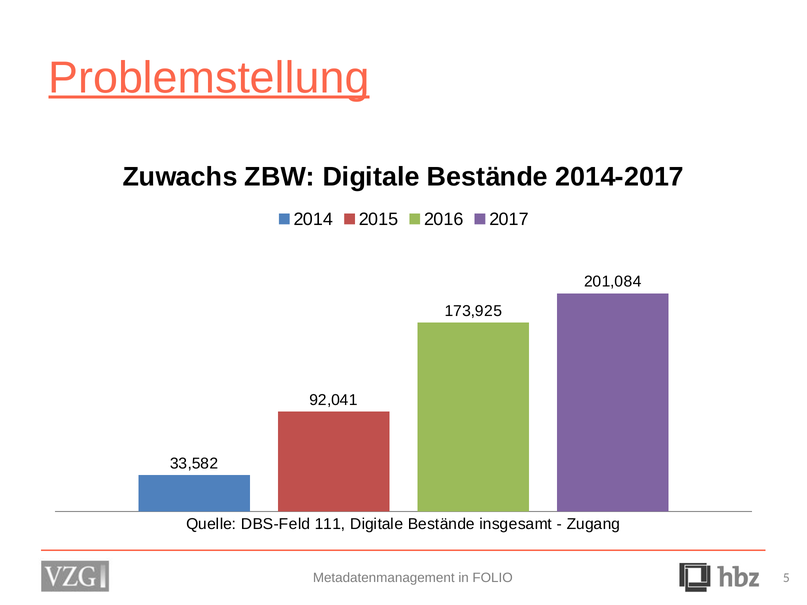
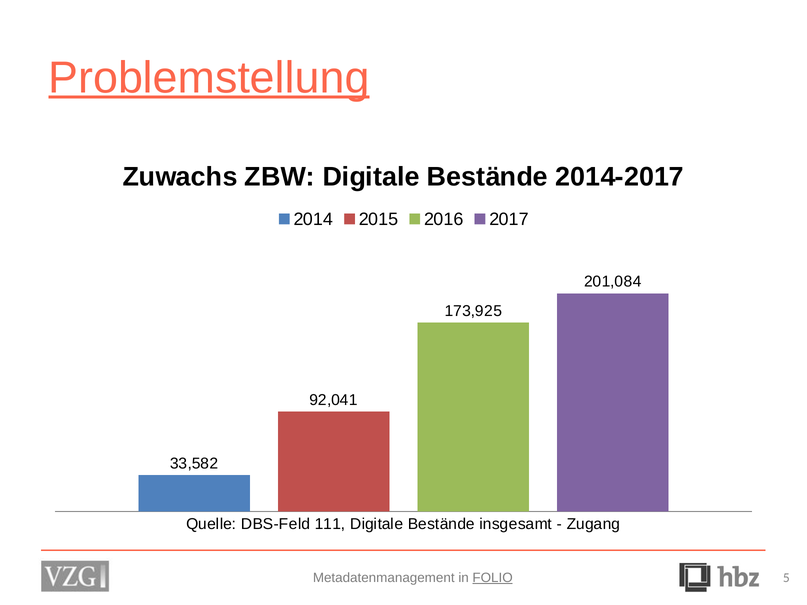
FOLIO underline: none -> present (493, 578)
